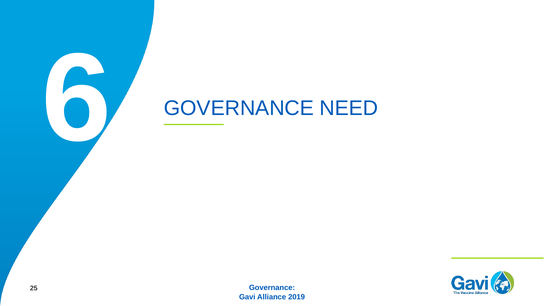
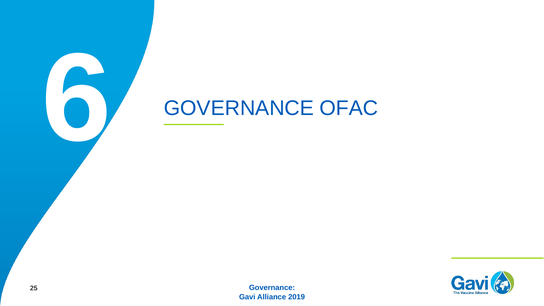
NEED: NEED -> OFAC (349, 108)
